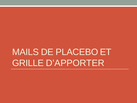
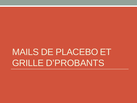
D’APPORTER: D’APPORTER -> D’PROBANTS (75, 63)
